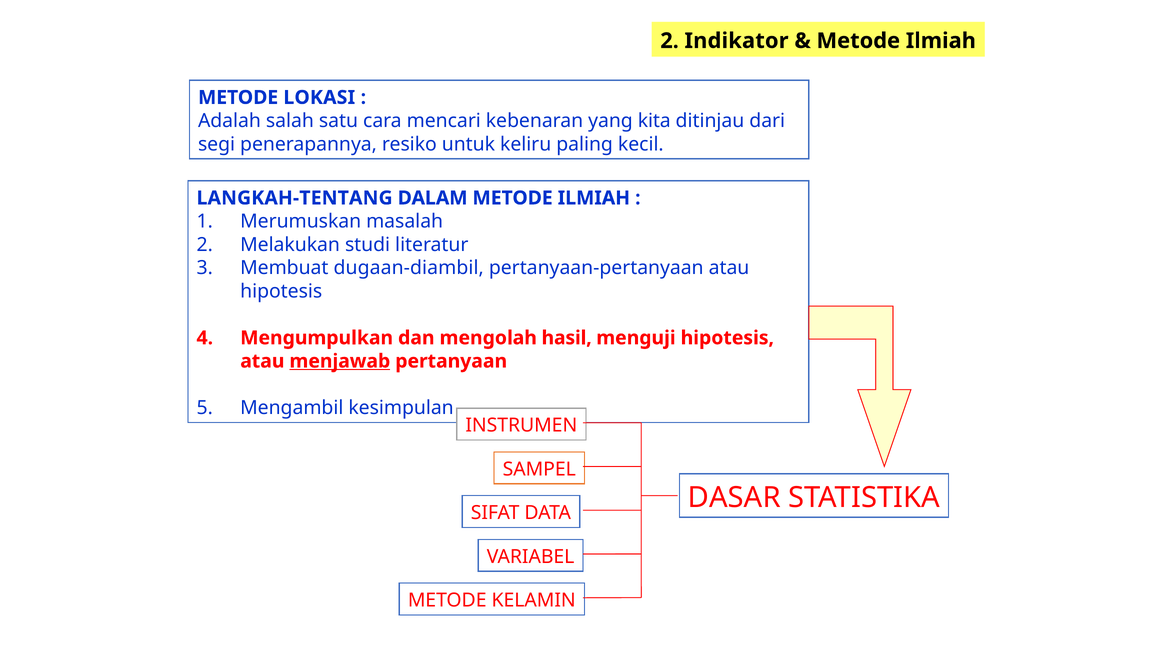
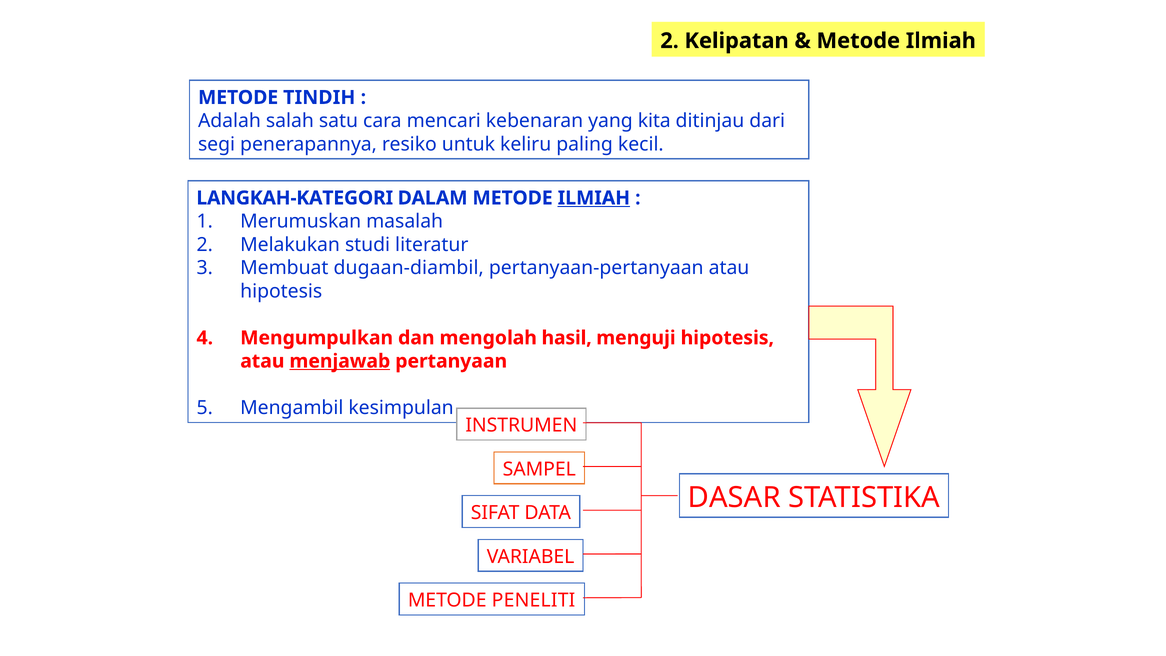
Indikator: Indikator -> Kelipatan (737, 41)
LOKASI: LOKASI -> TINDIH (319, 97)
LANGKAH-TENTANG: LANGKAH-TENTANG -> LANGKAH-KATEGORI (295, 198)
ILMIAH underline: none -> present (594, 198)
KELAMIN: KELAMIN -> PENELITI (534, 600)
